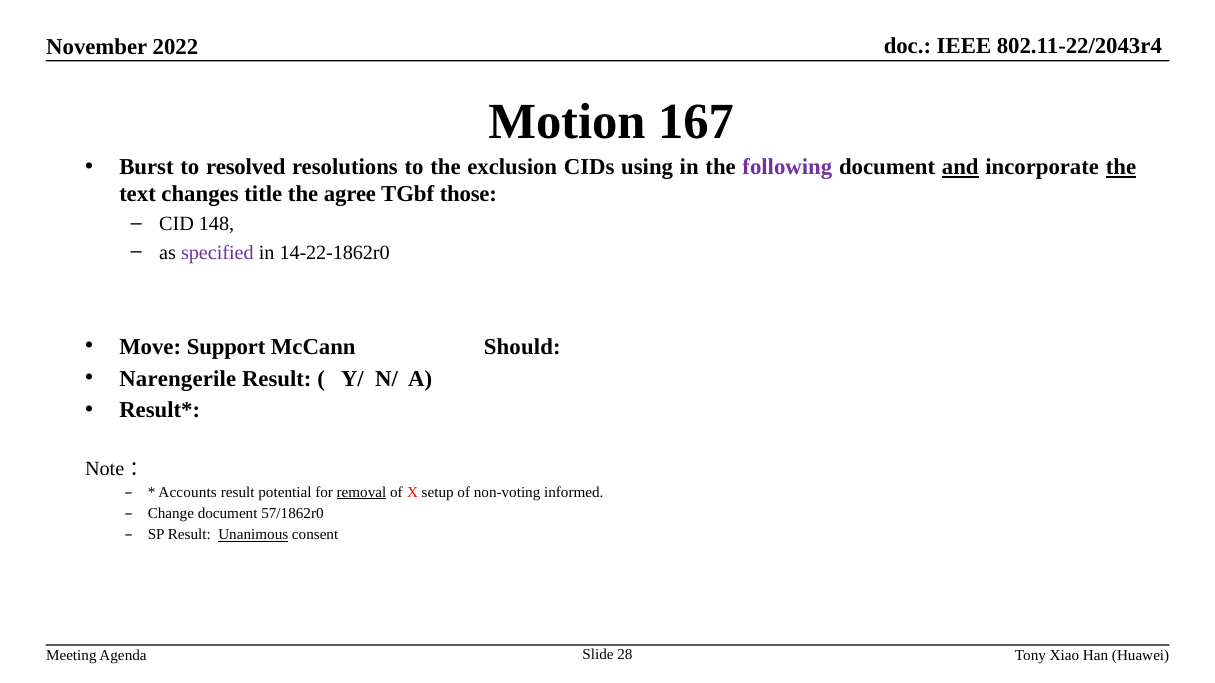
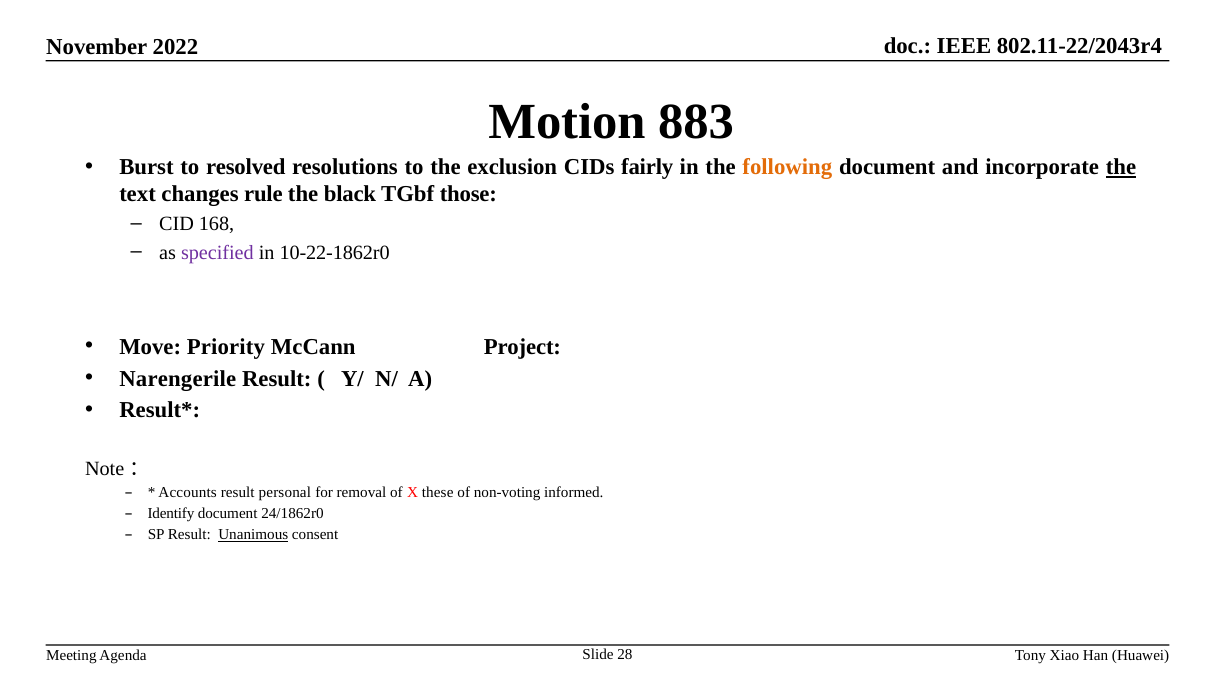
167: 167 -> 883 (696, 122)
using: using -> fairly (647, 167)
following colour: purple -> orange (787, 167)
and underline: present -> none (960, 167)
title: title -> rule (263, 194)
agree: agree -> black (350, 194)
148: 148 -> 168 (217, 224)
14-22-1862r0: 14-22-1862r0 -> 10-22-1862r0 (335, 253)
Support: Support -> Priority (226, 347)
Should: Should -> Project (522, 347)
potential: potential -> personal (285, 493)
removal underline: present -> none (361, 493)
setup: setup -> these (438, 493)
Change: Change -> Identify (171, 514)
57/1862r0: 57/1862r0 -> 24/1862r0 (292, 514)
